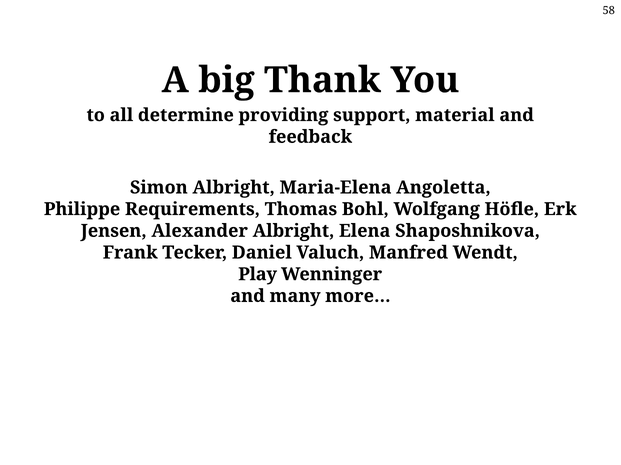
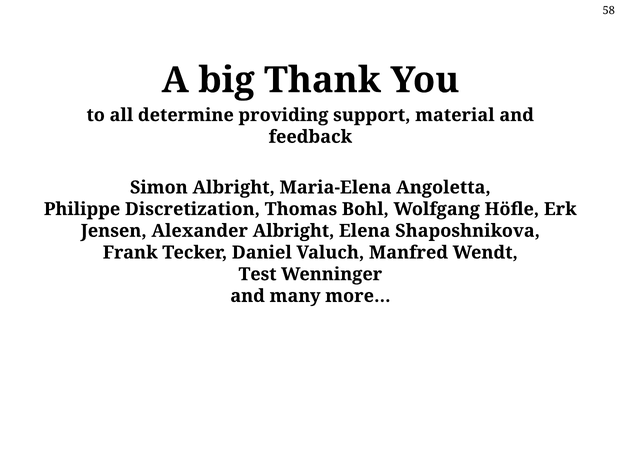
Requirements: Requirements -> Discretization (192, 209)
Play: Play -> Test (258, 275)
